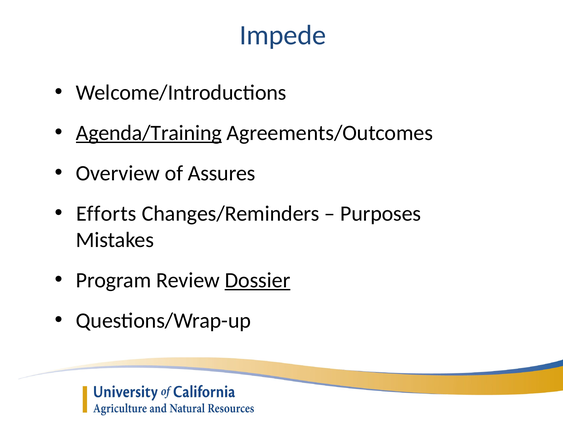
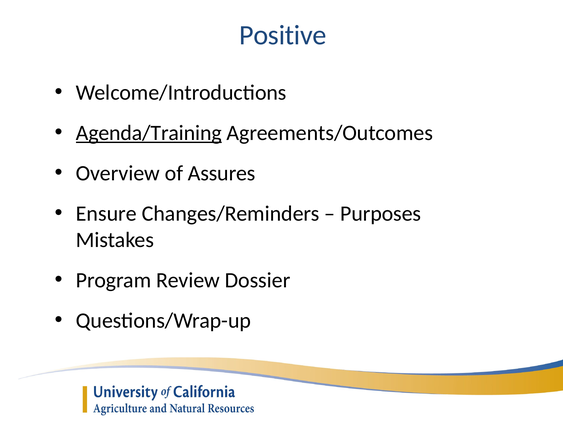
Impede: Impede -> Positive (283, 35)
Efforts: Efforts -> Ensure (106, 214)
Dossier underline: present -> none (257, 280)
